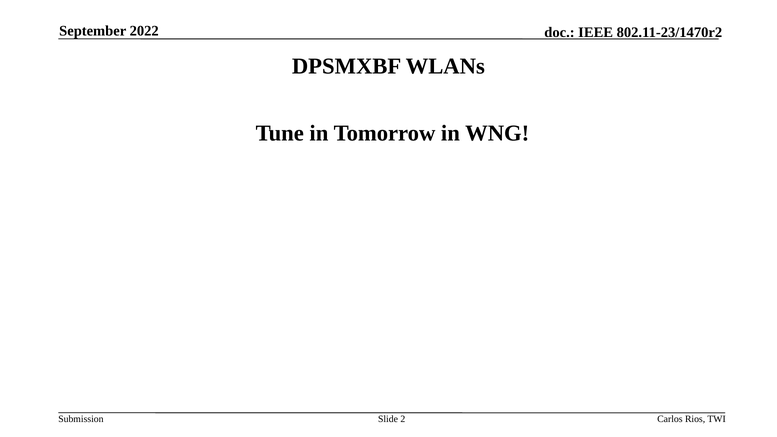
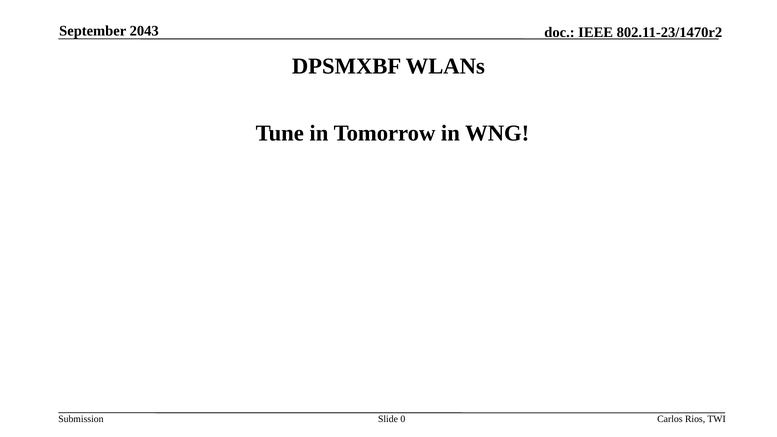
2022: 2022 -> 2043 (144, 31)
2: 2 -> 0 (403, 419)
